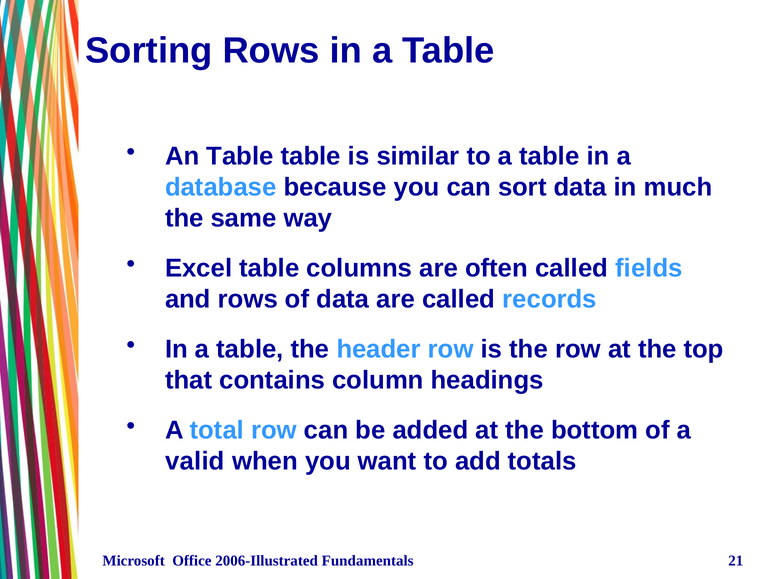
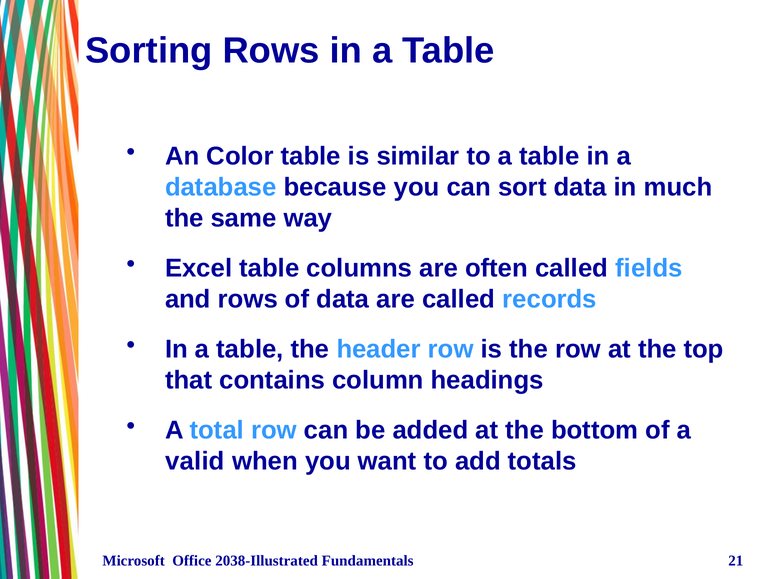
An Table: Table -> Color (240, 156)
2006-Illustrated: 2006-Illustrated -> 2038-Illustrated (267, 561)
